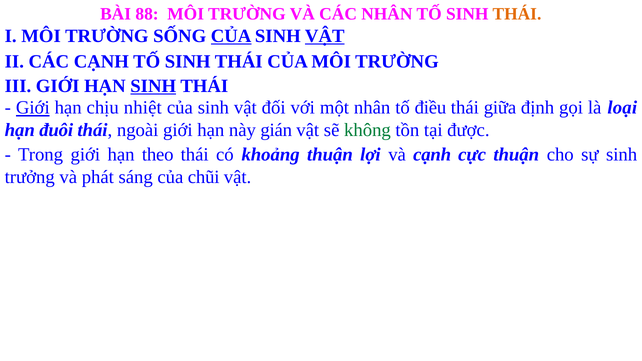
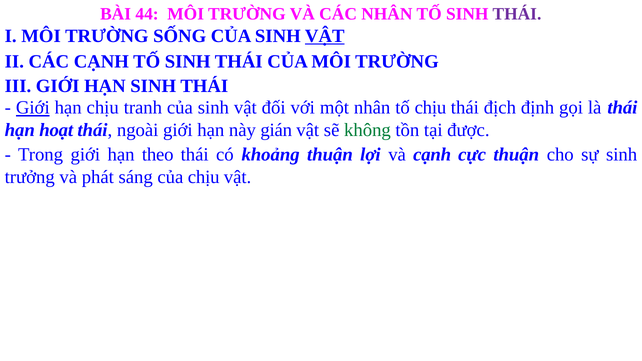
88: 88 -> 44 (147, 14)
THÁI colour: orange -> purple (517, 14)
CỦA underline: present -> none (231, 36)
SINH underline: present -> none (153, 86)
nhiệt: nhiệt -> tranh (143, 108)
tố điều: điều -> chịu (430, 108)
giữa: giữa -> địch (500, 108)
là loại: loại -> thái (622, 108)
đuôi: đuôi -> hoạt (56, 130)
của chũi: chũi -> chịu (204, 177)
